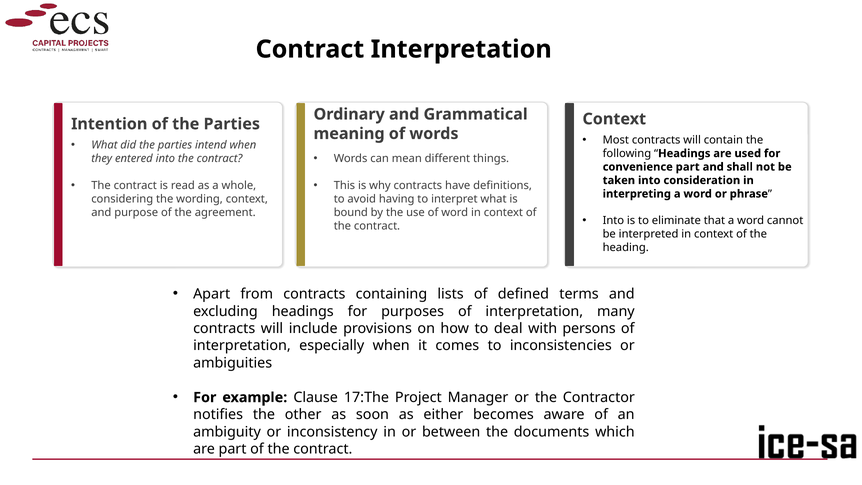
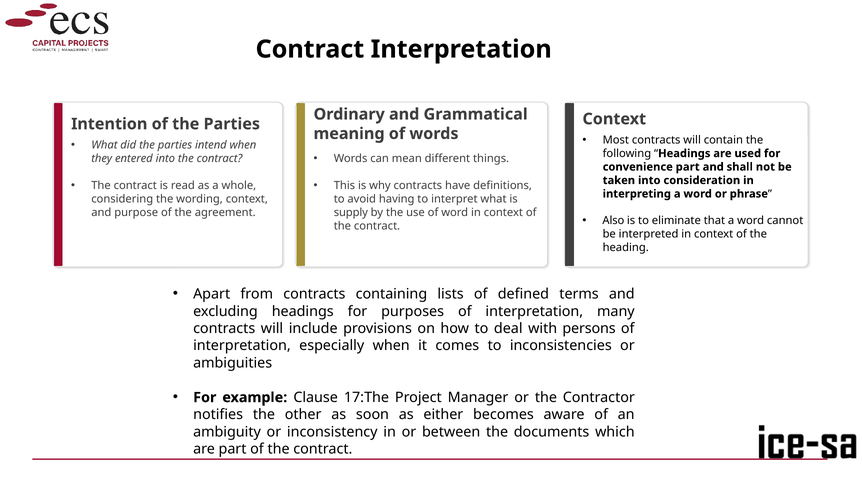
bound: bound -> supply (351, 213)
Into: Into -> Also (613, 221)
